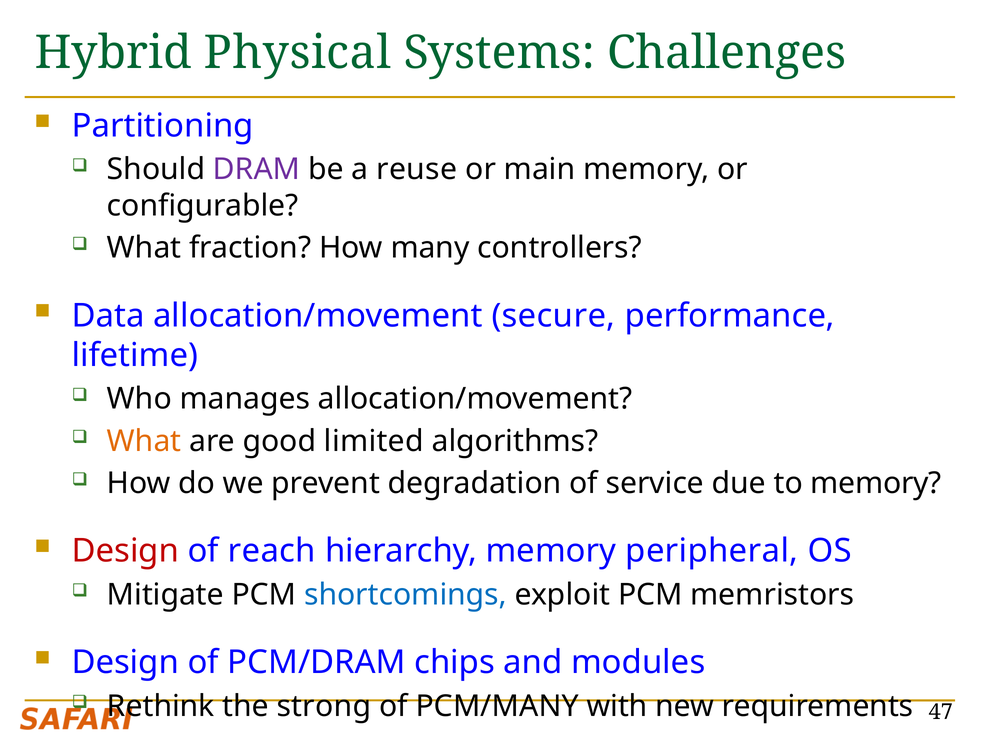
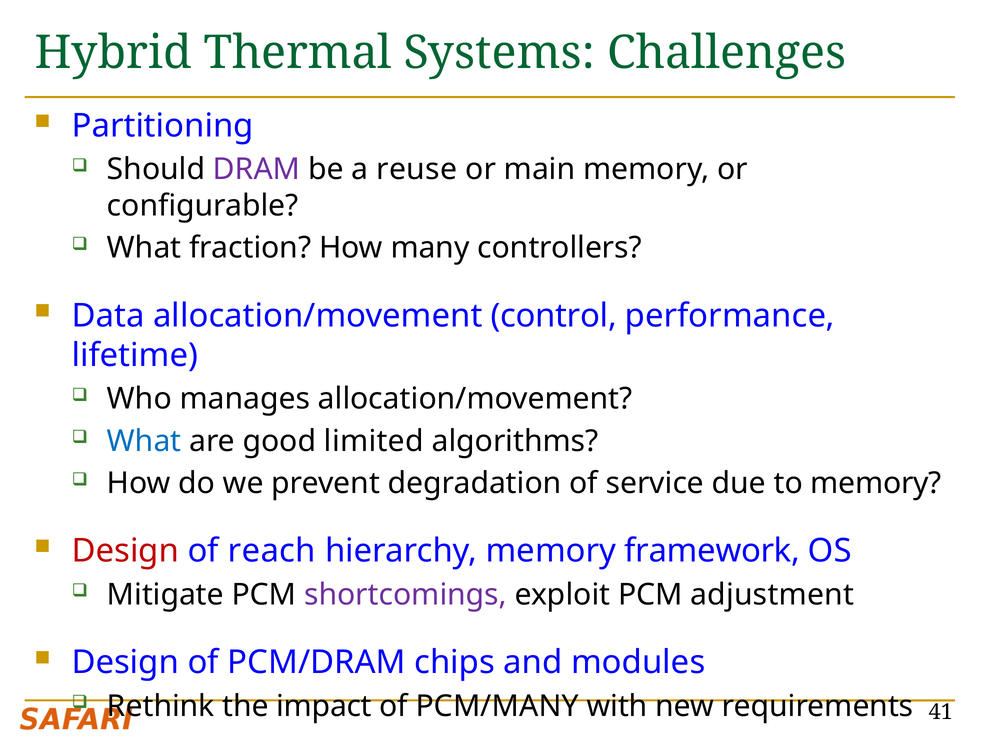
Physical: Physical -> Thermal (298, 53)
secure: secure -> control (554, 316)
What colour: orange -> blue (144, 441)
peripheral: peripheral -> framework (712, 551)
shortcomings colour: blue -> purple (406, 595)
memristors: memristors -> adjustment (772, 595)
strong: strong -> impact (324, 706)
47: 47 -> 41 (941, 712)
